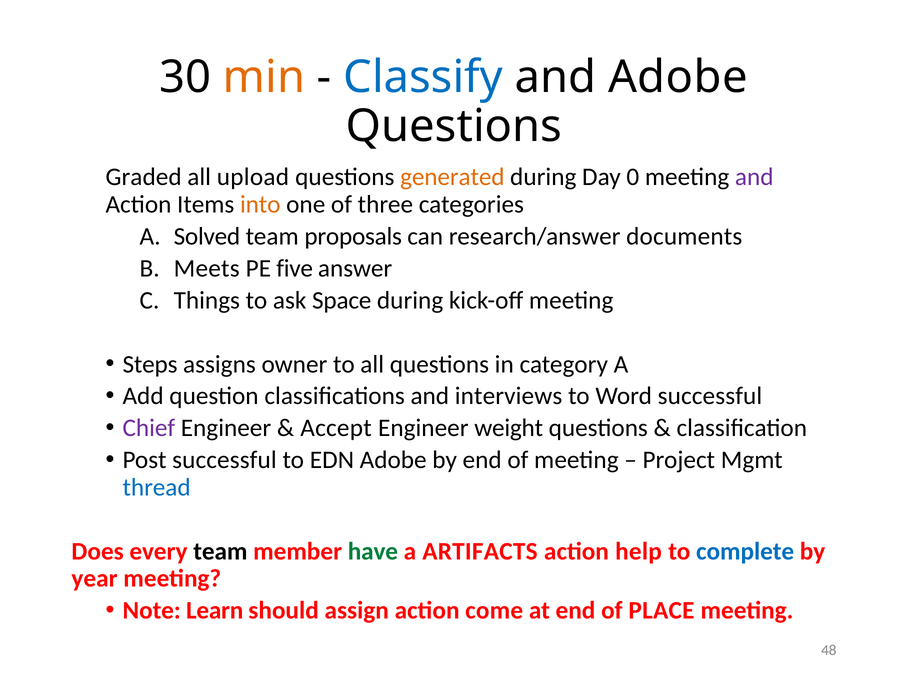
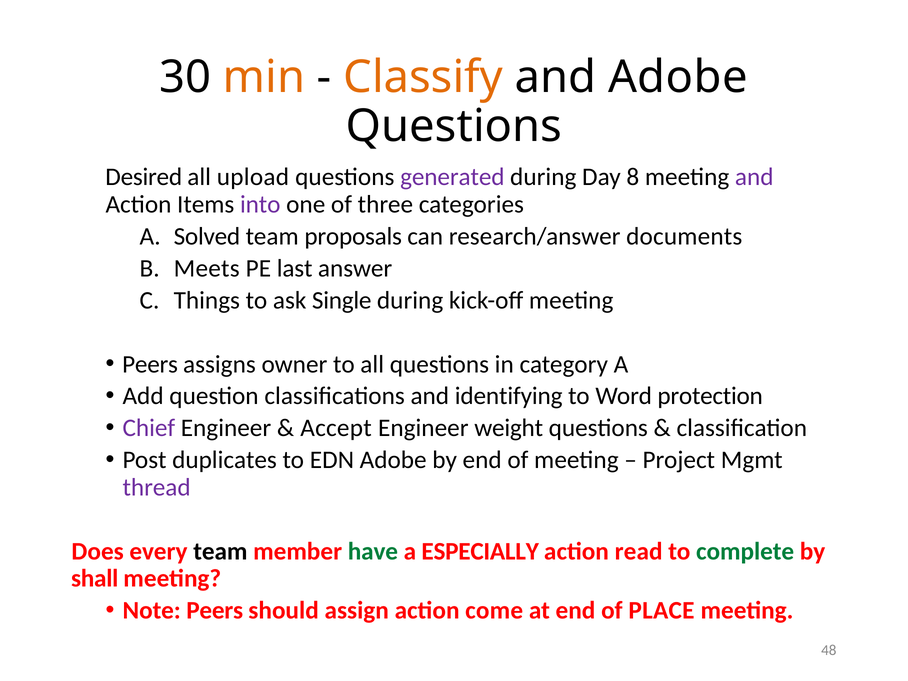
Classify colour: blue -> orange (423, 77)
Graded: Graded -> Desired (144, 177)
generated colour: orange -> purple (452, 177)
0: 0 -> 8 (633, 177)
into colour: orange -> purple (260, 204)
five: five -> last (295, 268)
Space: Space -> Single (342, 300)
Steps: Steps -> Peers (150, 364)
interviews: interviews -> identifying (509, 396)
Word successful: successful -> protection (710, 396)
Post successful: successful -> duplicates (225, 460)
thread colour: blue -> purple (157, 487)
ARTIFACTS: ARTIFACTS -> ESPECIALLY (480, 551)
help: help -> read (639, 551)
complete colour: blue -> green (745, 551)
year: year -> shall (95, 579)
Note Learn: Learn -> Peers (215, 610)
